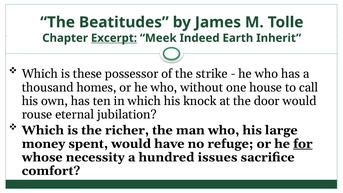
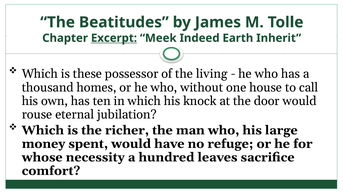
strike: strike -> living (212, 74)
for underline: present -> none (303, 144)
issues: issues -> leaves (218, 157)
